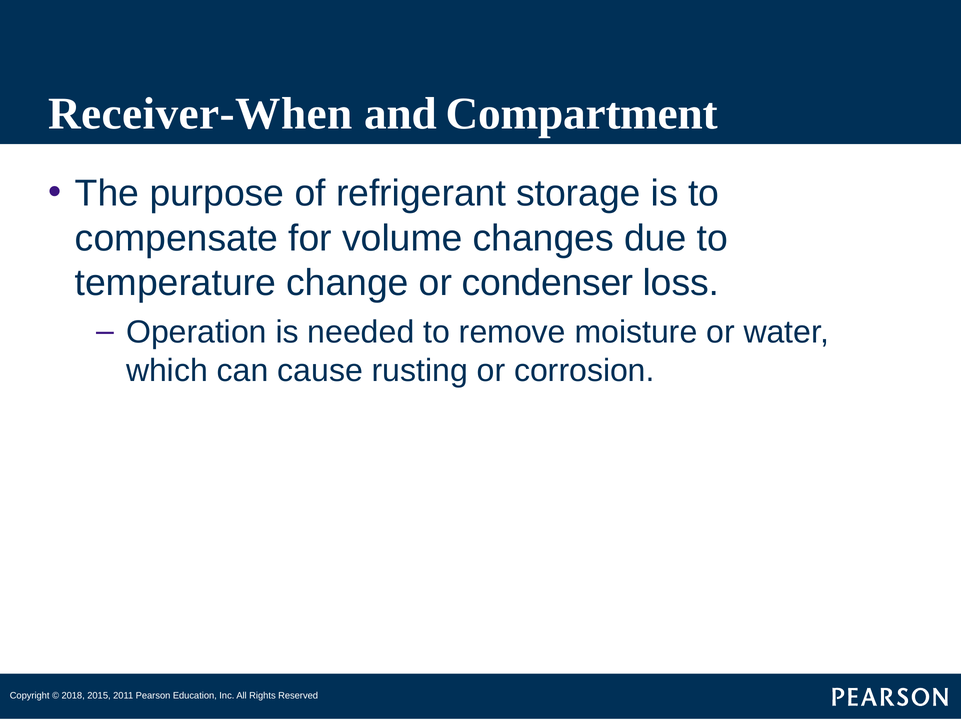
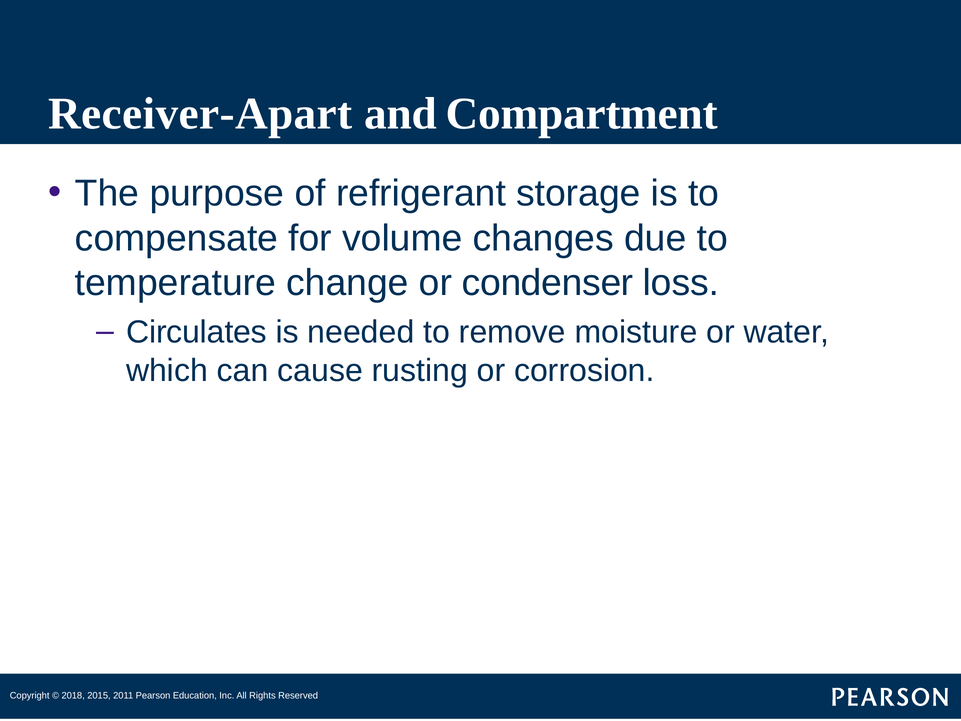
Receiver-When: Receiver-When -> Receiver-Apart (200, 114)
Operation: Operation -> Circulates (196, 332)
